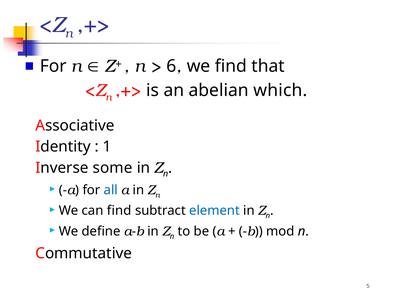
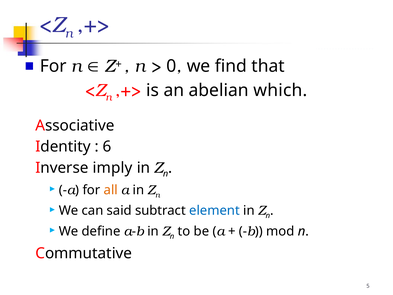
6: 6 -> 0 (171, 66)
1: 1 -> 6 (107, 147)
some: some -> imply (113, 168)
all colour: blue -> orange (111, 190)
can find: find -> said (119, 210)
